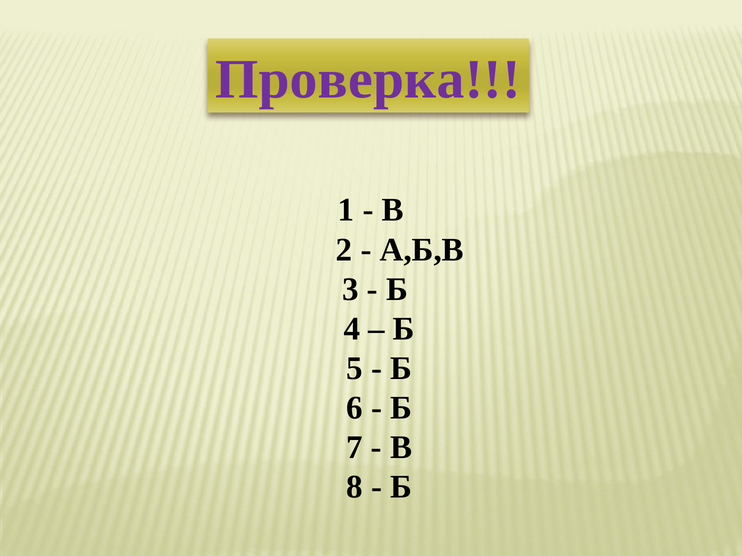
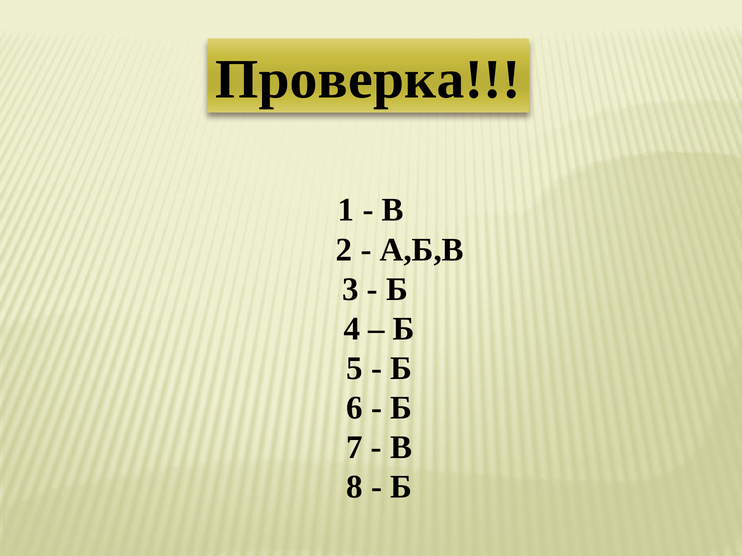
Проверка colour: purple -> black (368, 80)
